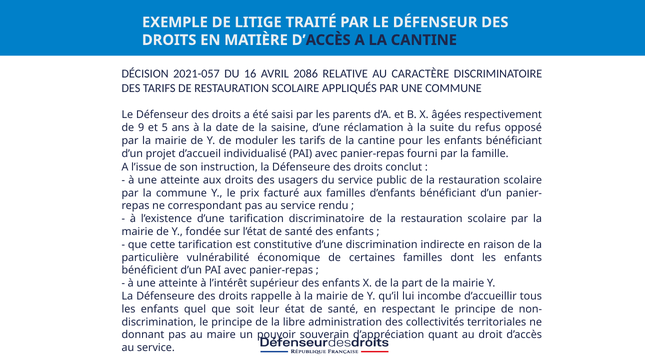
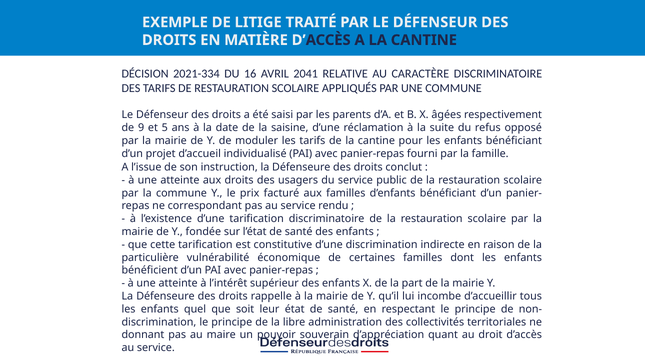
2021-057: 2021-057 -> 2021-334 (196, 74)
2086: 2086 -> 2041 (306, 74)
